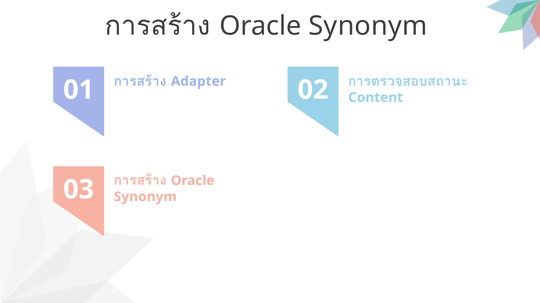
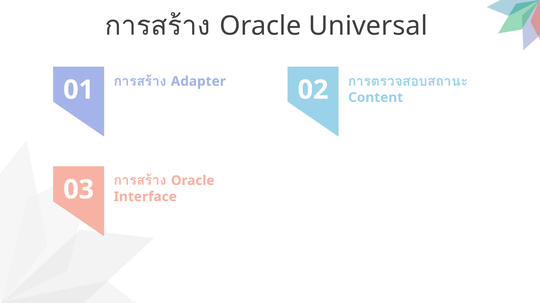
Synonym: Synonym -> Universal (368, 26)
Synonym: Synonym -> Interface (145, 197)
